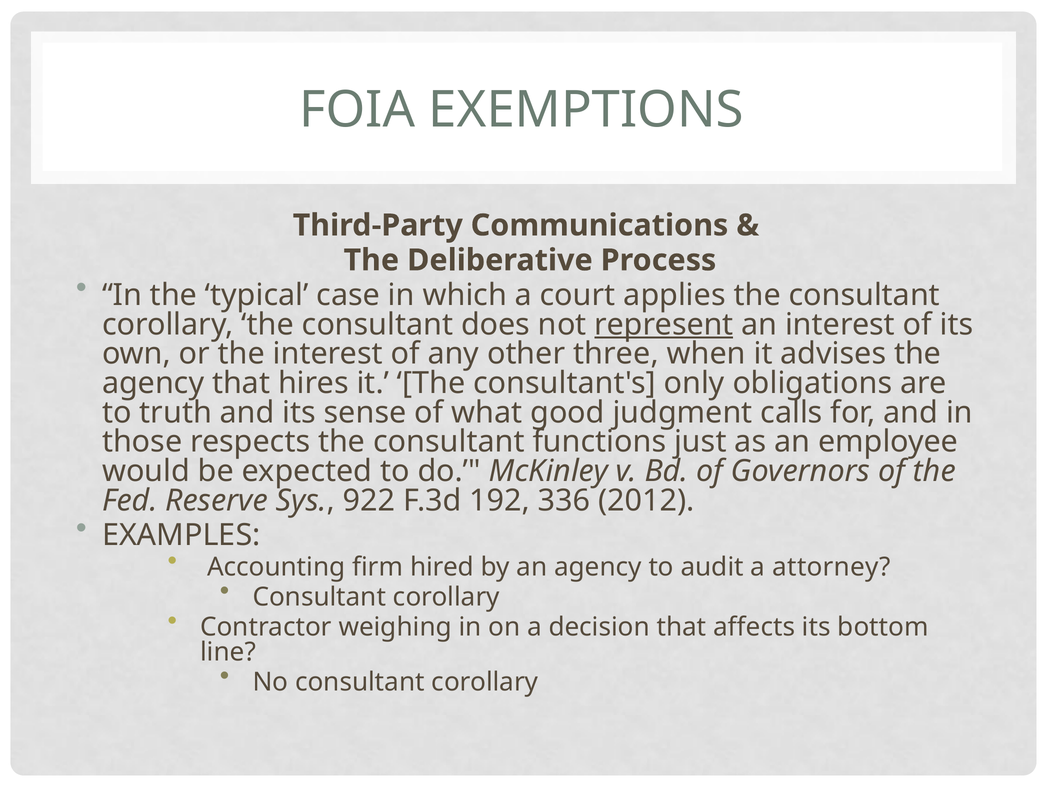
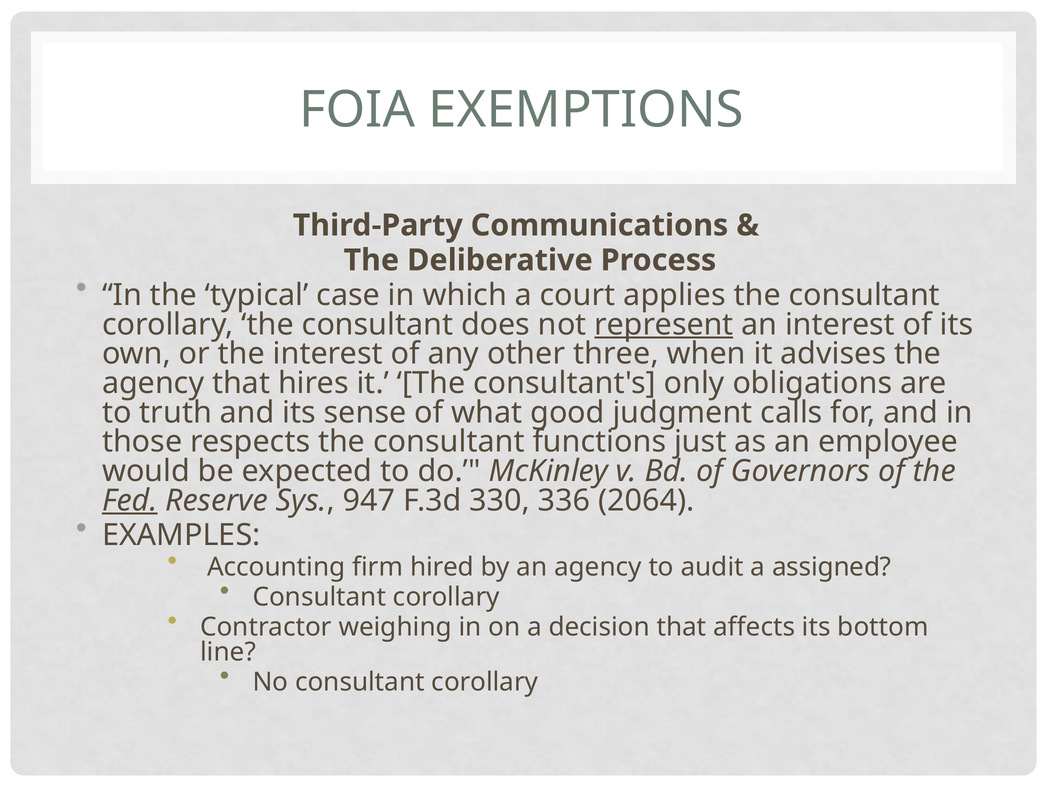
Fed underline: none -> present (130, 500)
922: 922 -> 947 (369, 500)
192: 192 -> 330 (500, 500)
2012: 2012 -> 2064 (646, 500)
attorney: attorney -> assigned (832, 566)
